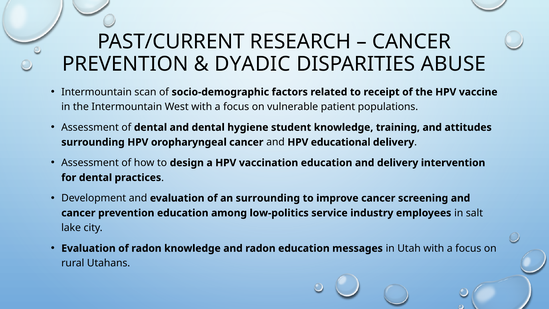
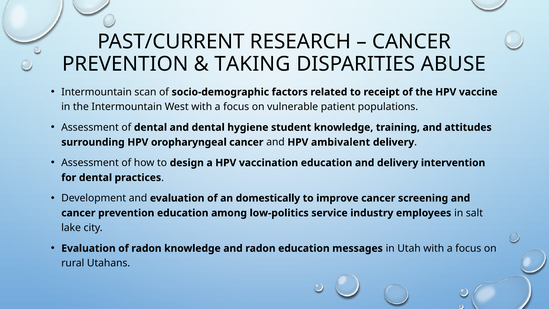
DYADIC: DYADIC -> TAKING (252, 64)
educational: educational -> ambivalent (341, 142)
an surrounding: surrounding -> domestically (268, 198)
